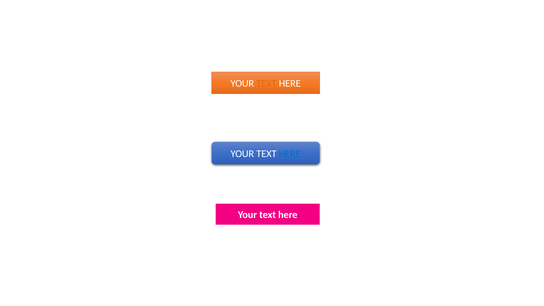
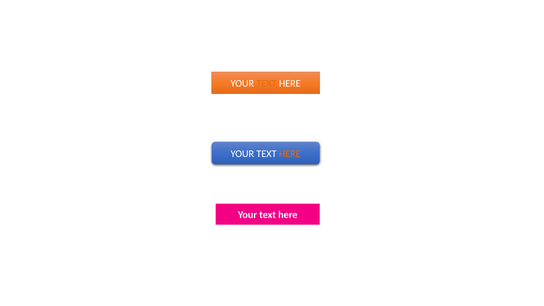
HERE colour: blue -> orange (290, 154)
